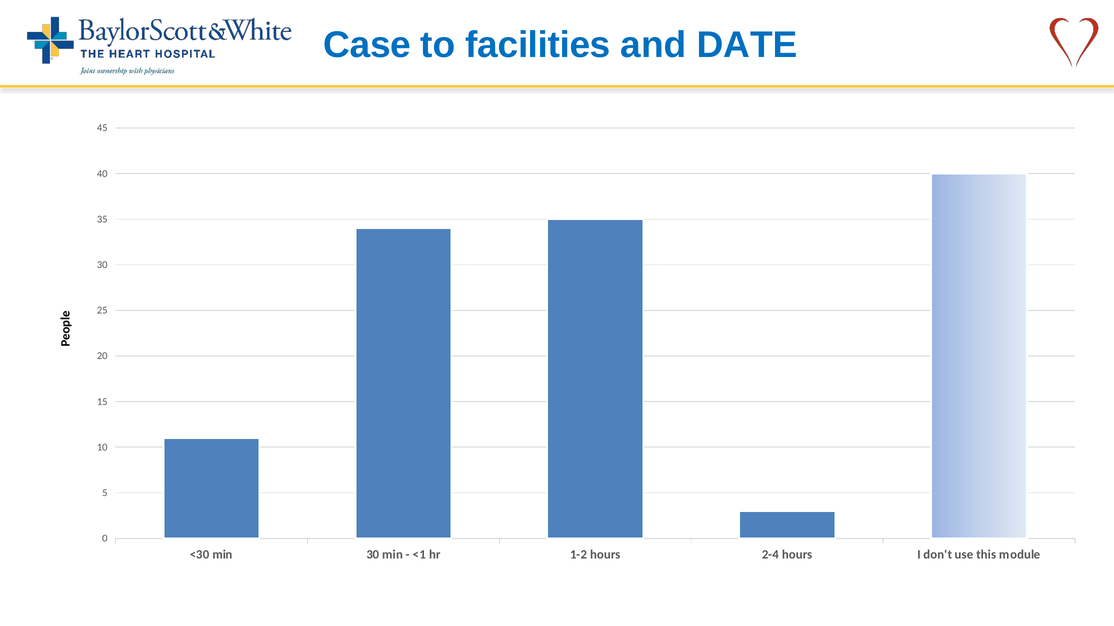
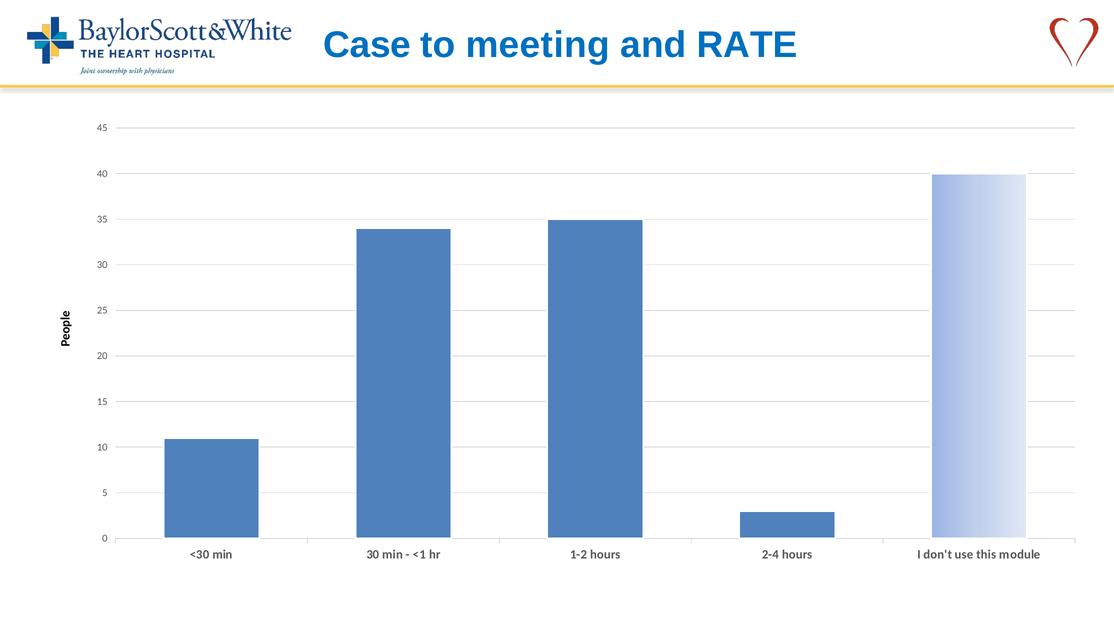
facilities: facilities -> meeting (538, 45)
DATE: DATE -> RATE (747, 45)
